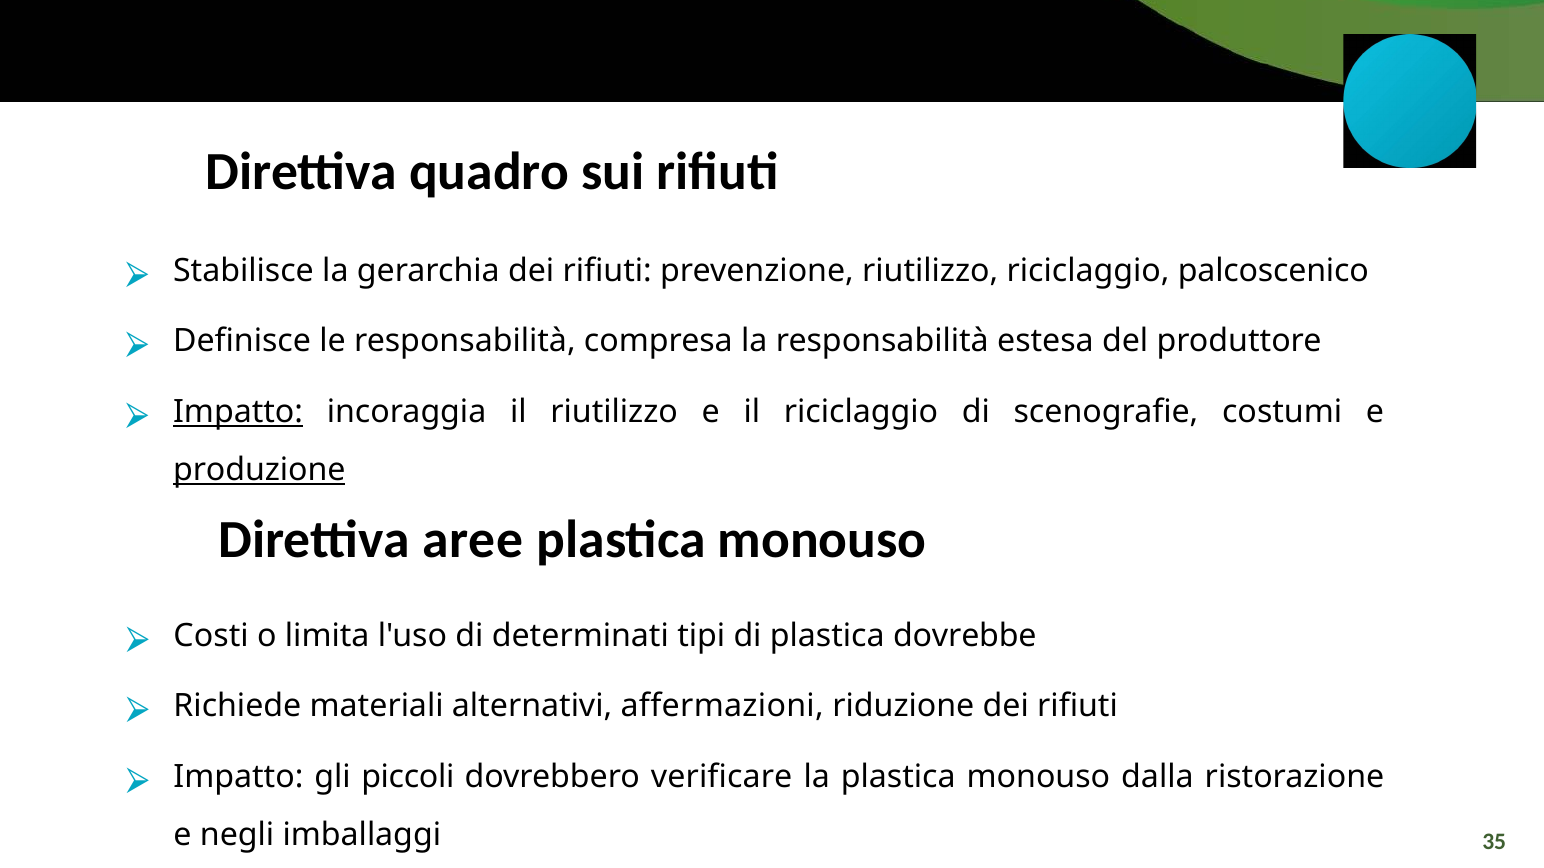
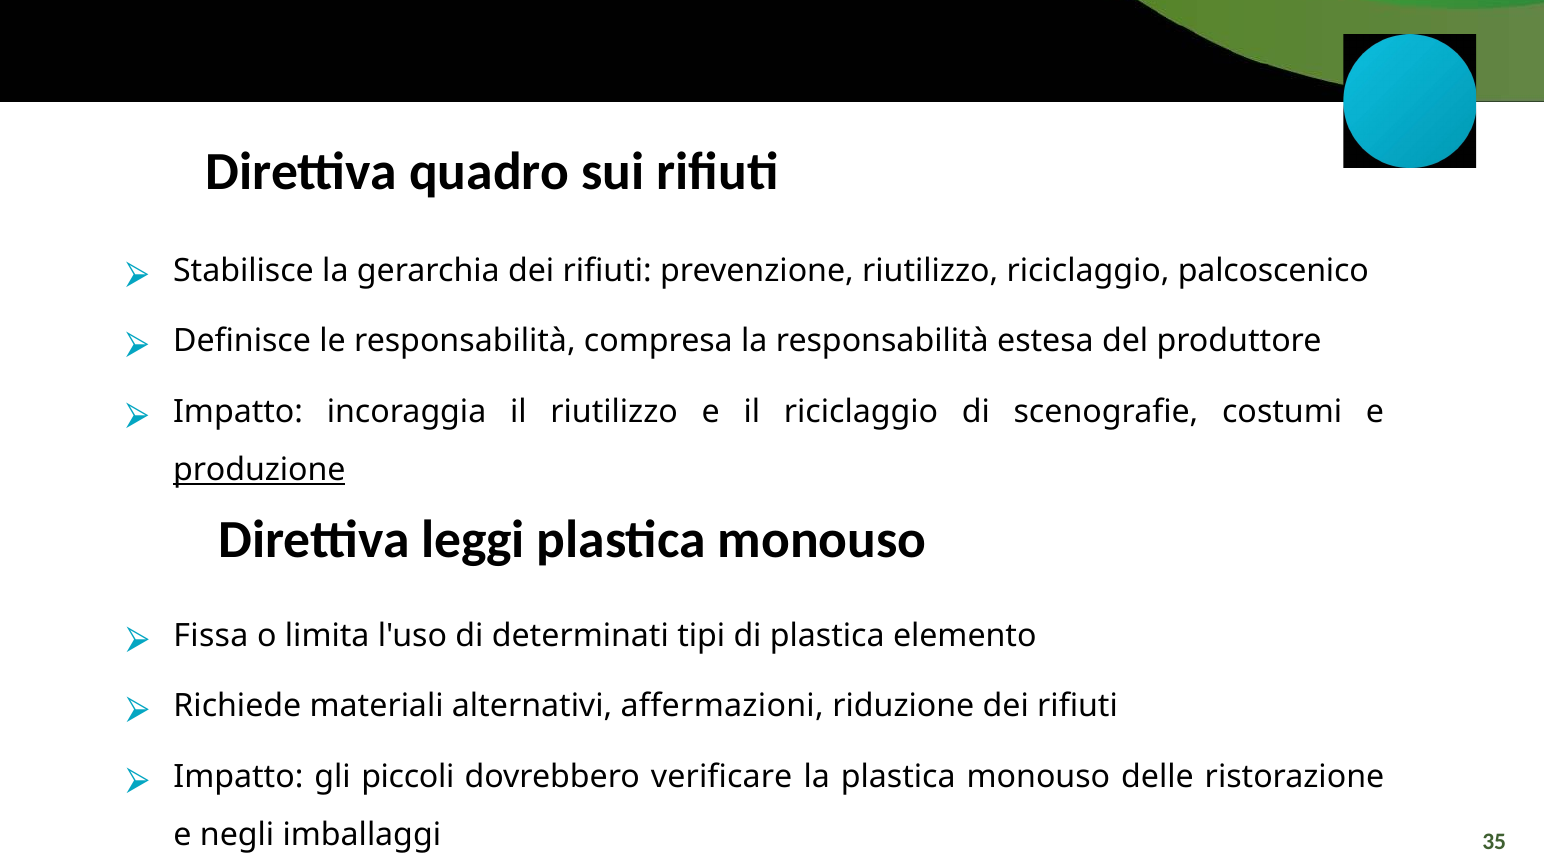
Impatto underline: present -> none (238, 412)
aree: aree -> leggi (473, 541)
Costi: Costi -> Fissa (211, 636)
dovrebbe: dovrebbe -> elemento (965, 636)
dalla: dalla -> delle (1157, 778)
